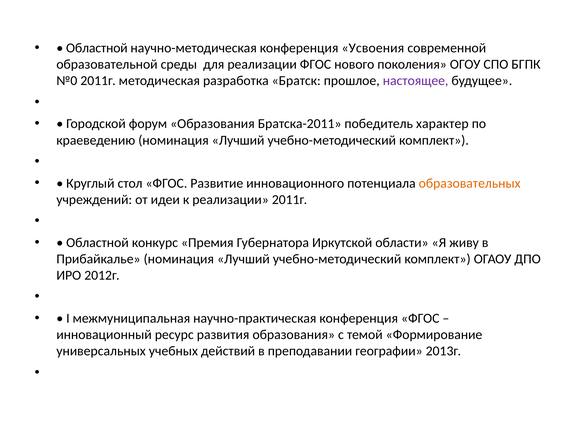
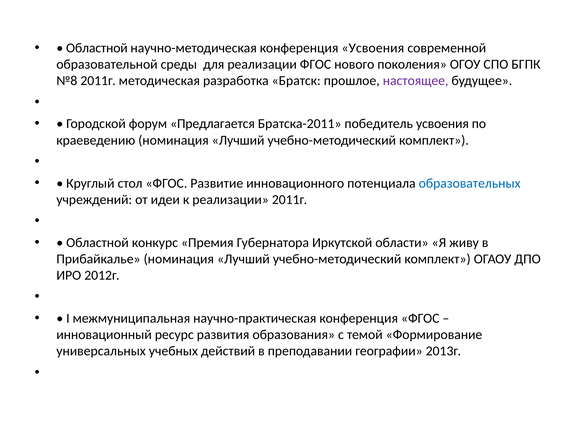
№0: №0 -> №8 (67, 81)
форум Образования: Образования -> Предлагается (213, 124)
победитель характер: характер -> усвоения (442, 124)
образовательных colour: orange -> blue (470, 183)
